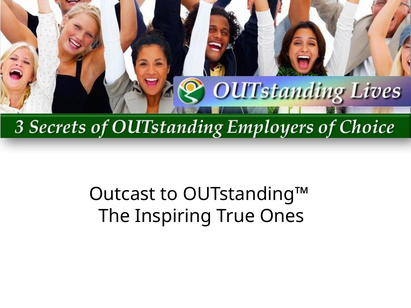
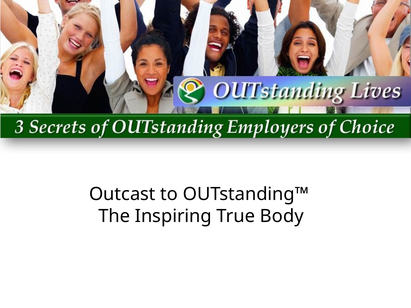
Ones: Ones -> Body (282, 216)
